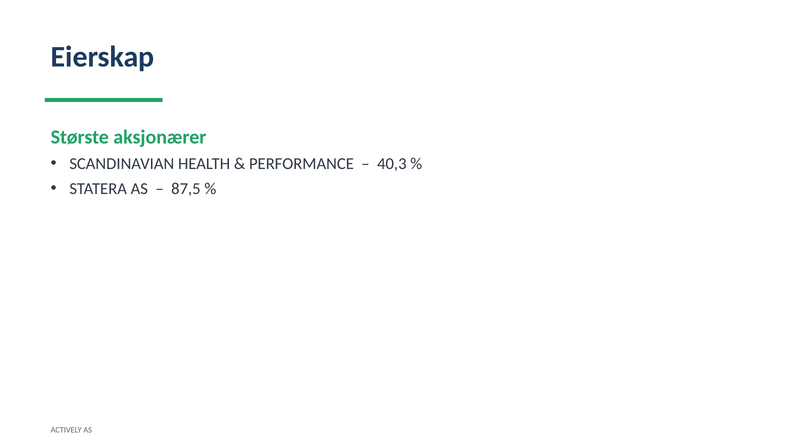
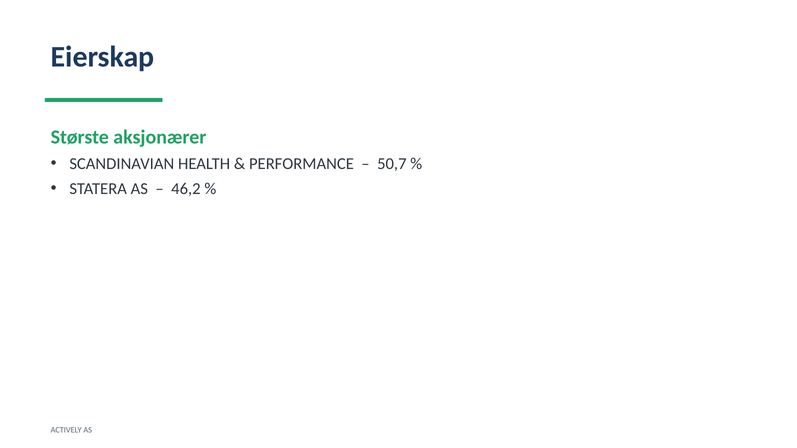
40,3: 40,3 -> 50,7 (392, 164)
87,5: 87,5 -> 46,2 (186, 189)
